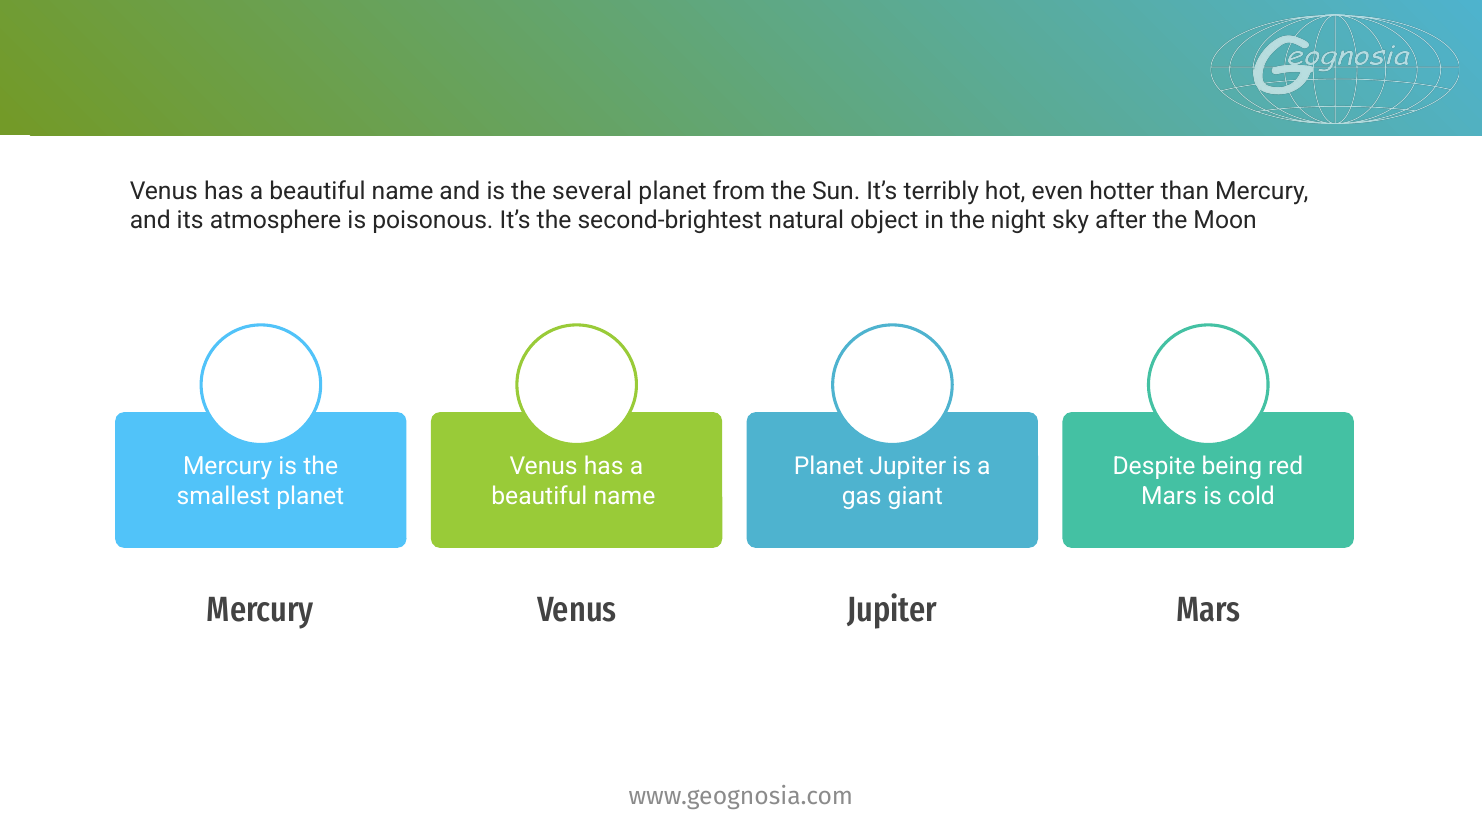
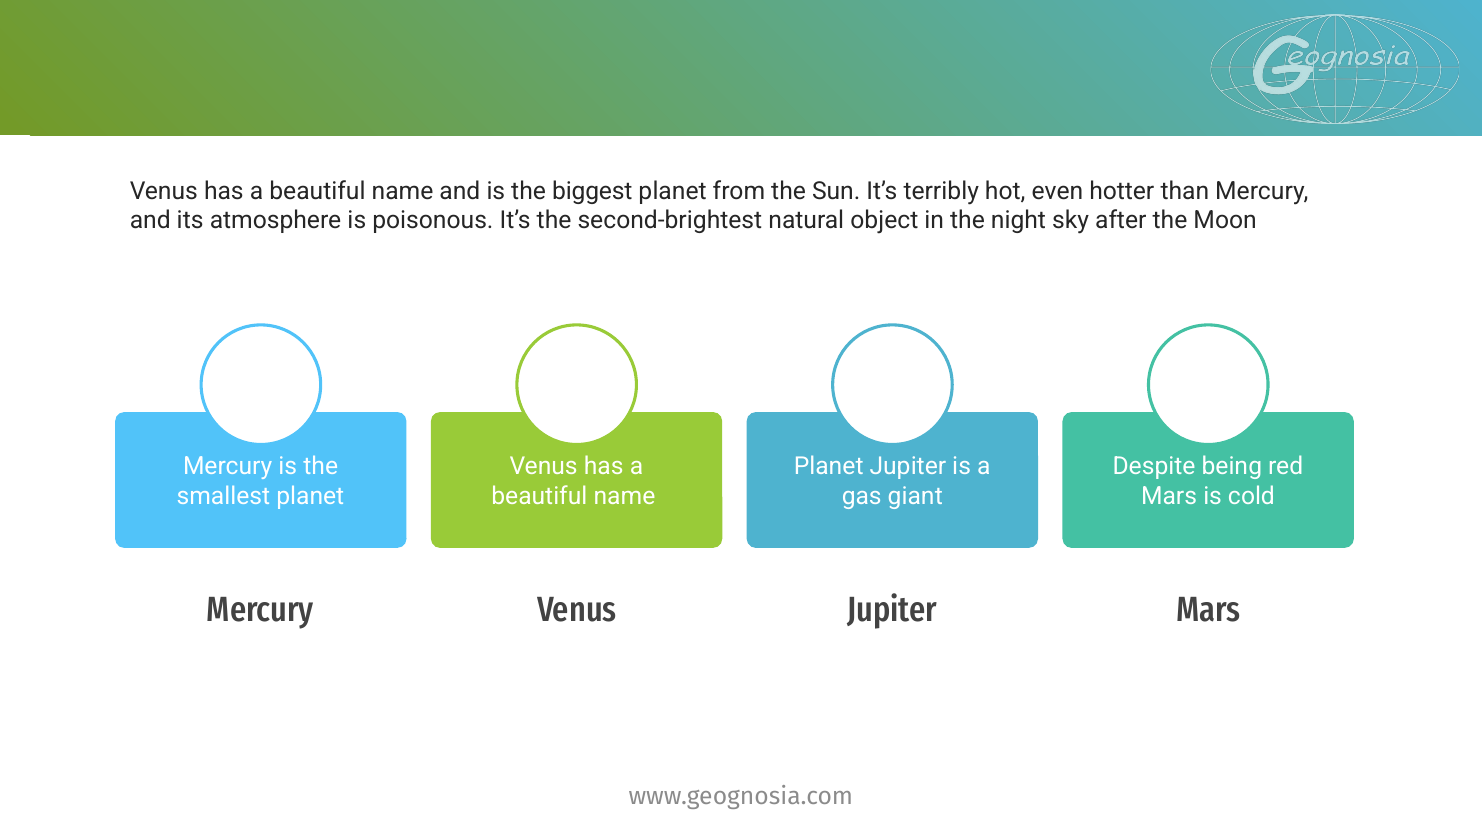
several: several -> biggest (592, 191)
